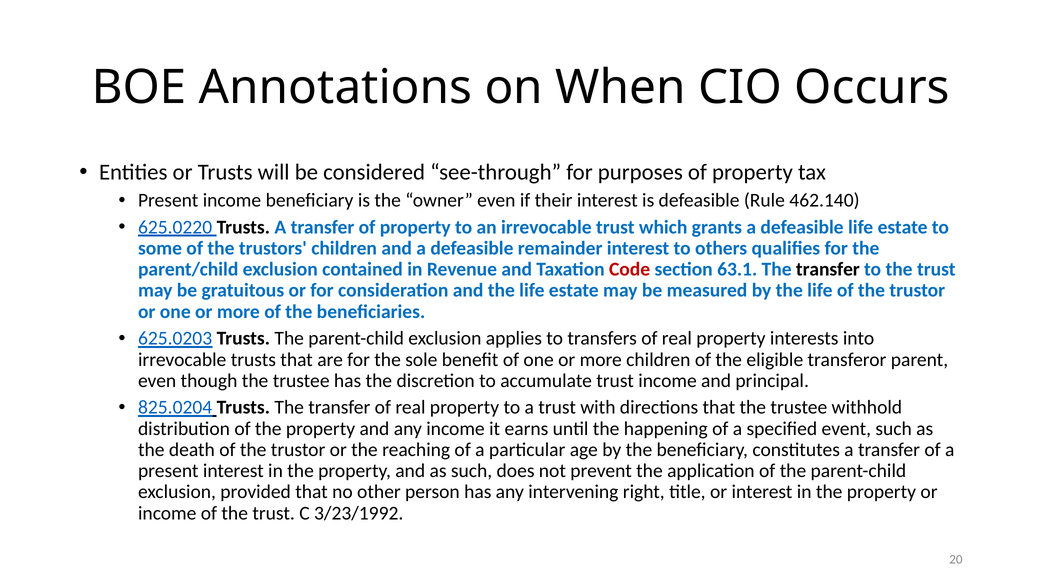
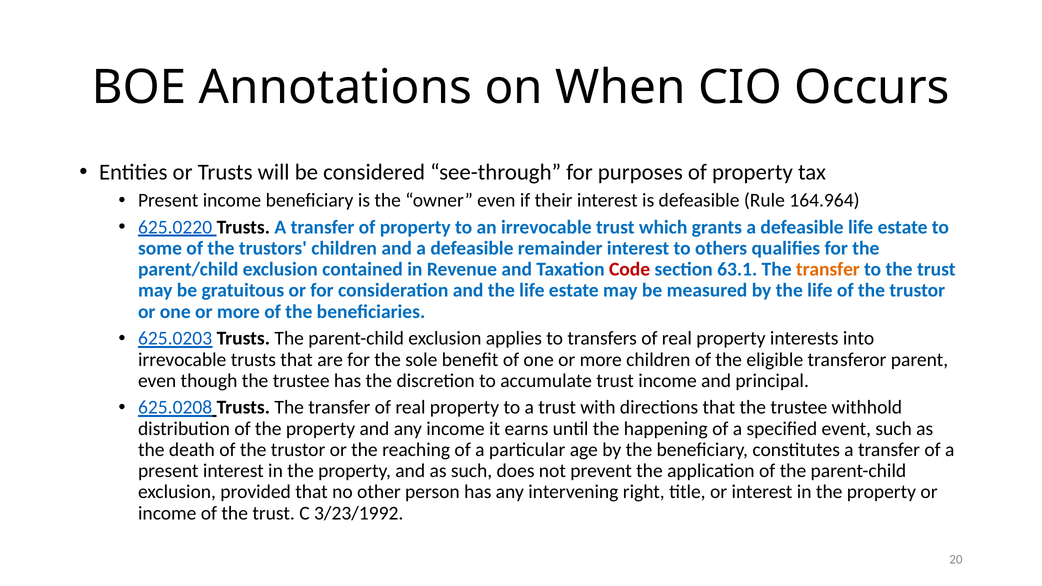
462.140: 462.140 -> 164.964 (824, 200)
transfer colour: black -> orange (828, 270)
825.0204: 825.0204 -> 625.0208 (175, 408)
